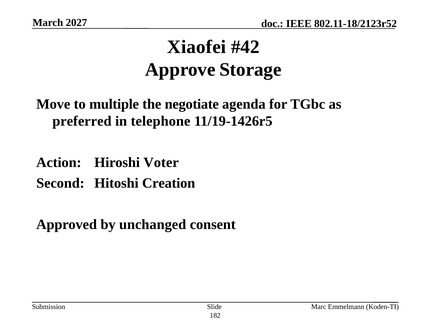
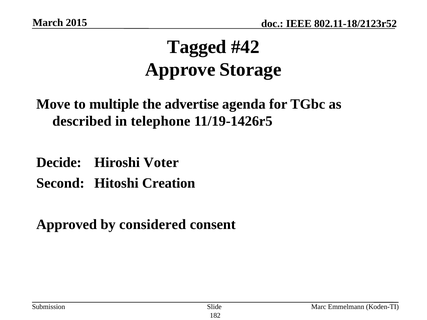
2027: 2027 -> 2015 (76, 23)
Xiaofei: Xiaofei -> Tagged (197, 47)
negotiate: negotiate -> advertise (192, 104)
preferred: preferred -> described (82, 121)
Action: Action -> Decide (59, 163)
unchanged: unchanged -> considered (153, 225)
